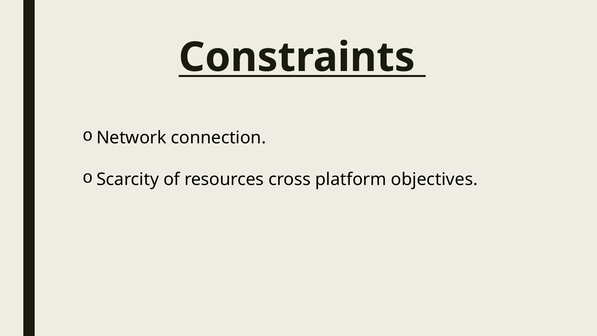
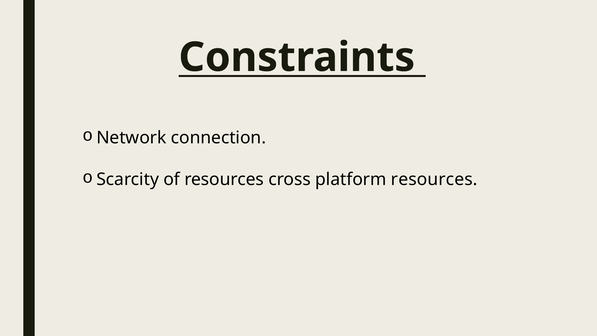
platform objectives: objectives -> resources (434, 179)
